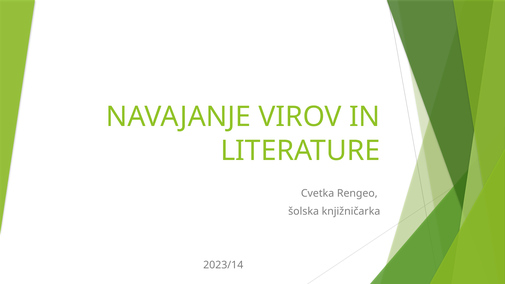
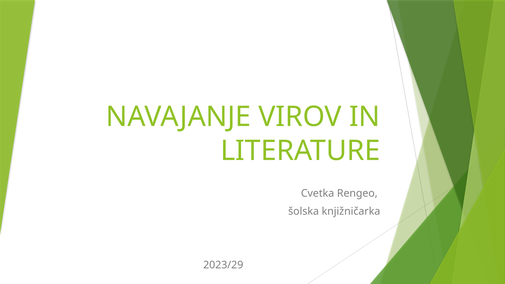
2023/14: 2023/14 -> 2023/29 (223, 265)
